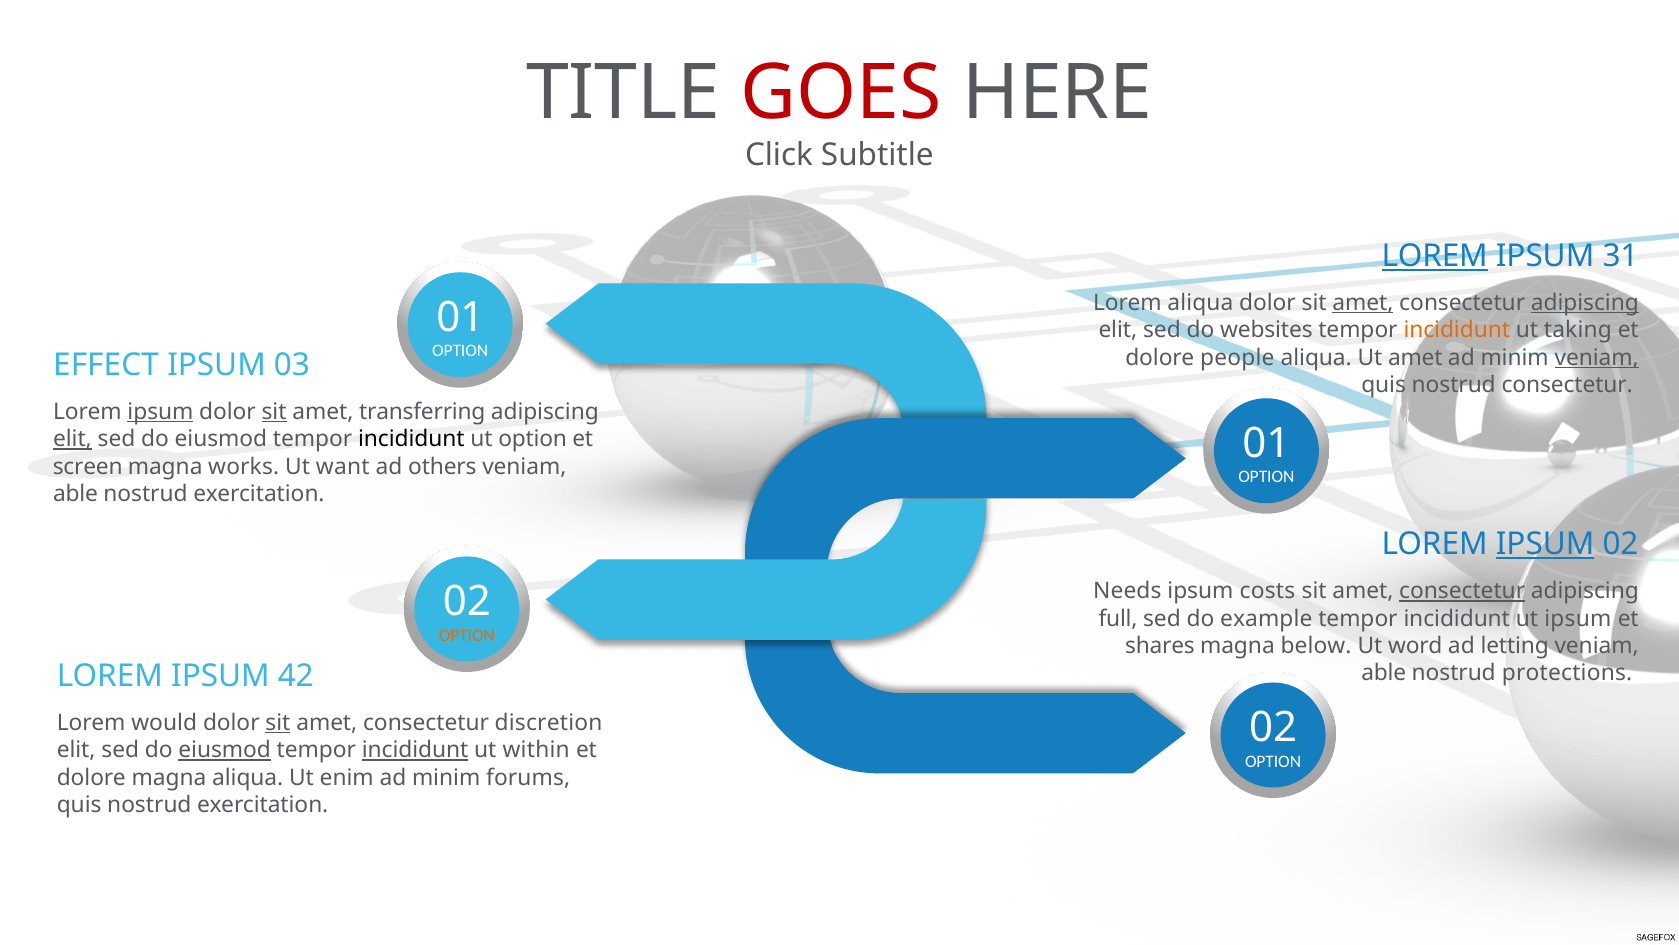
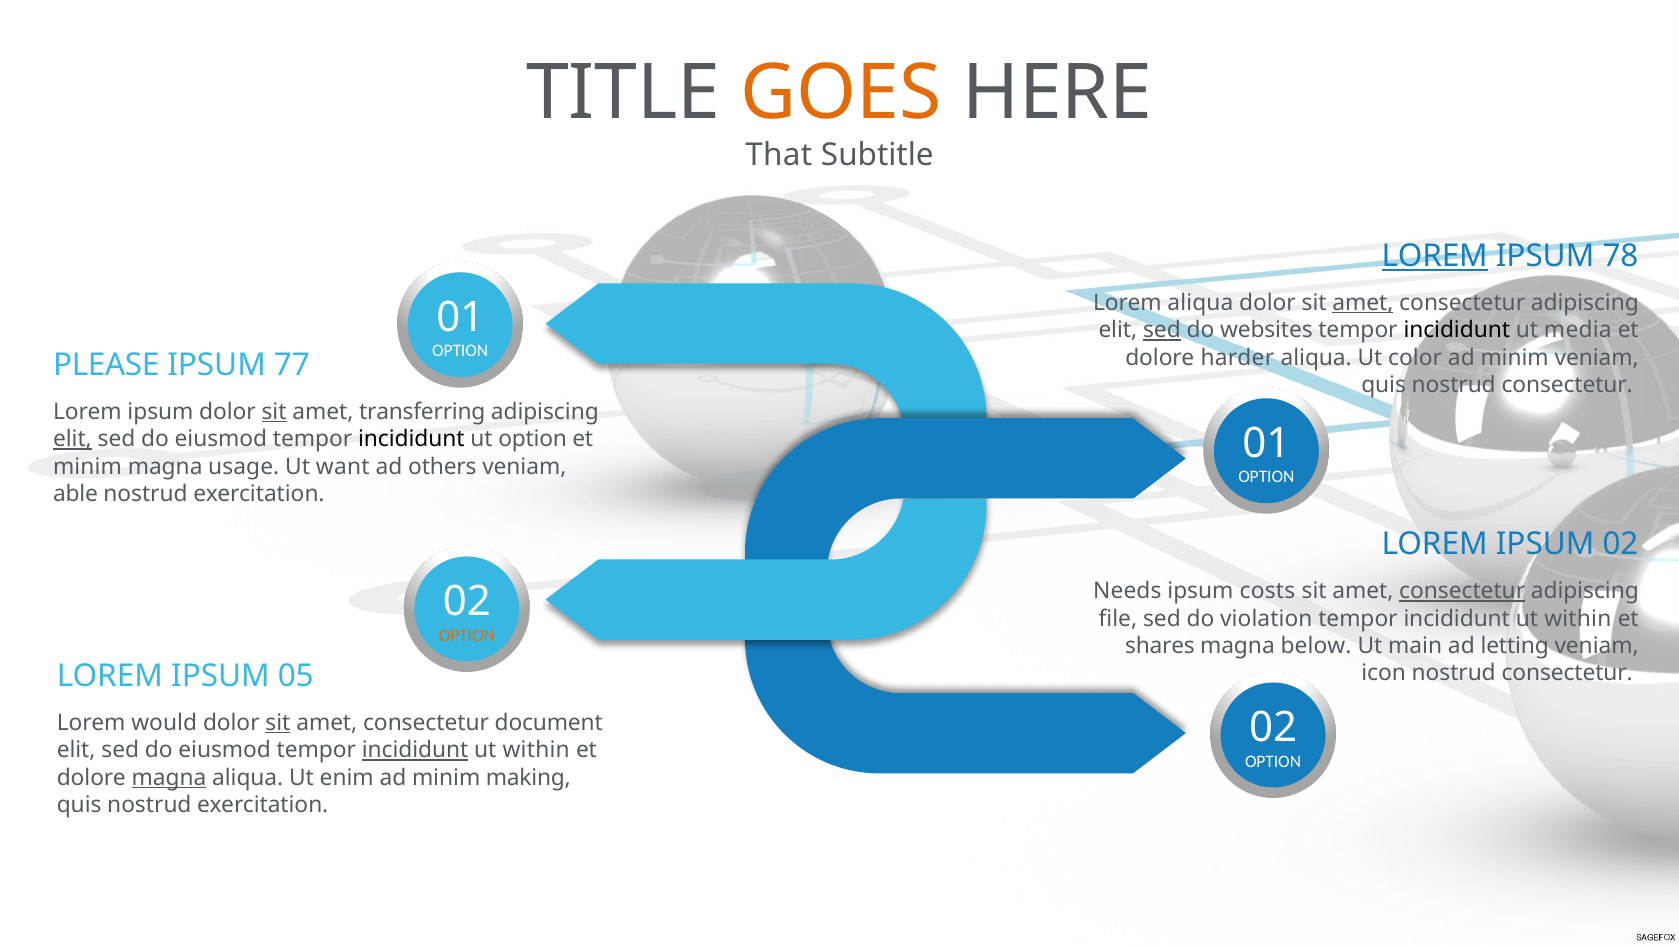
GOES colour: red -> orange (841, 93)
Click: Click -> That (779, 155)
31: 31 -> 78 (1621, 256)
adipiscing underline: present -> none (1585, 303)
sed underline: none -> present (1162, 330)
incididunt colour: orange -> black (1457, 330)
taking: taking -> media (1578, 330)
people: people -> harder (1237, 357)
Ut amet: amet -> color (1415, 357)
veniam underline: present -> none (1597, 357)
EFFECT: EFFECT -> PLEASE (106, 365)
03: 03 -> 77 (292, 365)
ipsum underline: present -> none (160, 412)
screen: screen -> minim (87, 466)
works: works -> usage (244, 466)
IPSUM underline: present -> none (1545, 544)
full: full -> file (1118, 618)
example: example -> violation (1266, 618)
ipsum: ipsum -> within (1578, 618)
word: word -> main (1415, 646)
able: able -> icon (1384, 673)
protections: protections -> consectetur (1567, 673)
42: 42 -> 05 (296, 676)
discretion: discretion -> document (549, 723)
eiusmod underline: present -> none (225, 750)
magna underline: none -> present (169, 777)
forums: forums -> making (528, 777)
